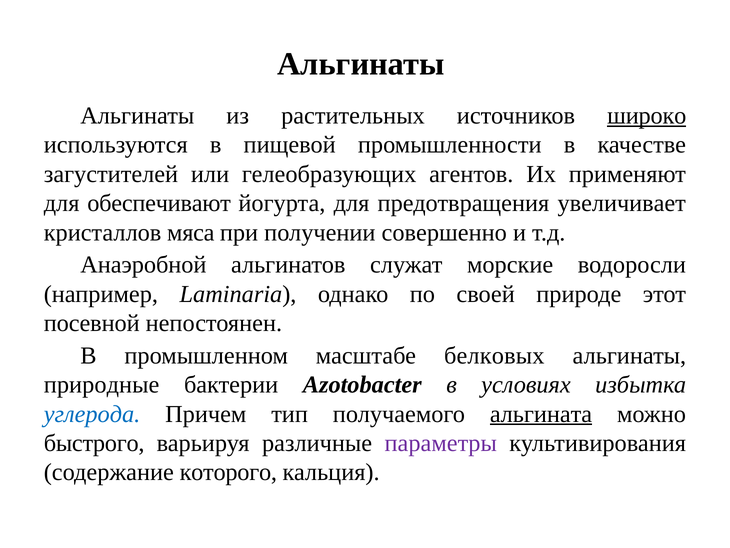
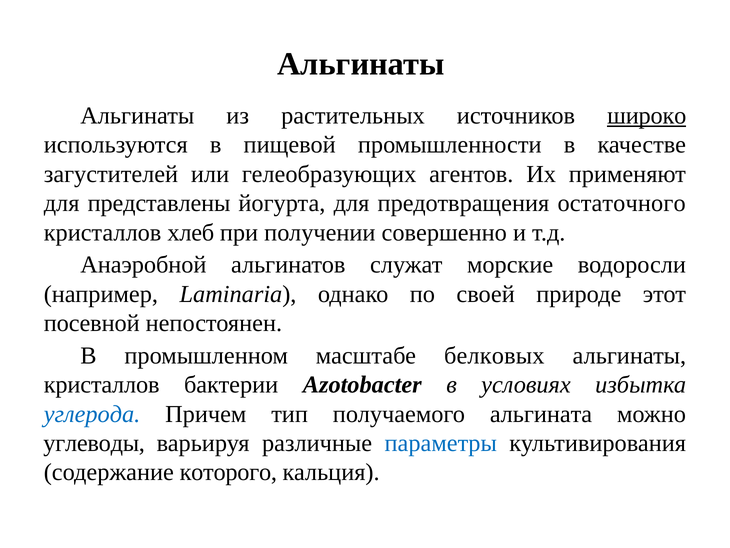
обеспечивают: обеспечивают -> представлены (159, 203)
увеличивает: увеличивает -> остаточного (622, 203)
мяса: мяса -> хлеб (191, 232)
природные: природные -> кристаллов (102, 384)
альгината underline: present -> none (541, 414)
быстрого: быстрого -> углеводы (94, 443)
параметры colour: purple -> blue (441, 443)
